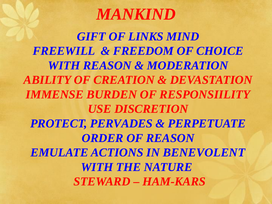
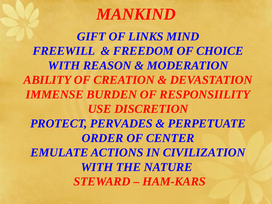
OF REASON: REASON -> CENTER (170, 138)
BENEVOLENT: BENEVOLENT -> CIVILIZATION (204, 153)
